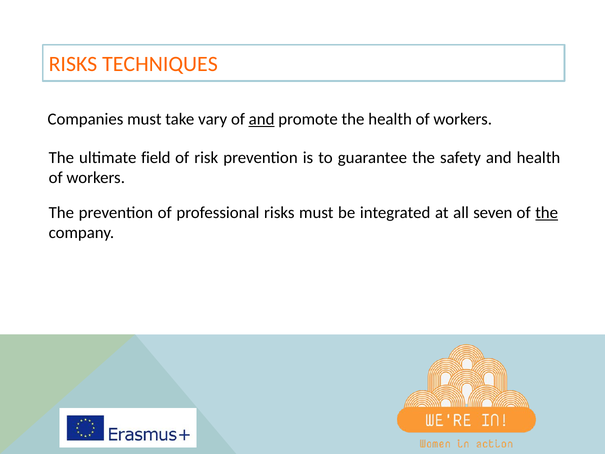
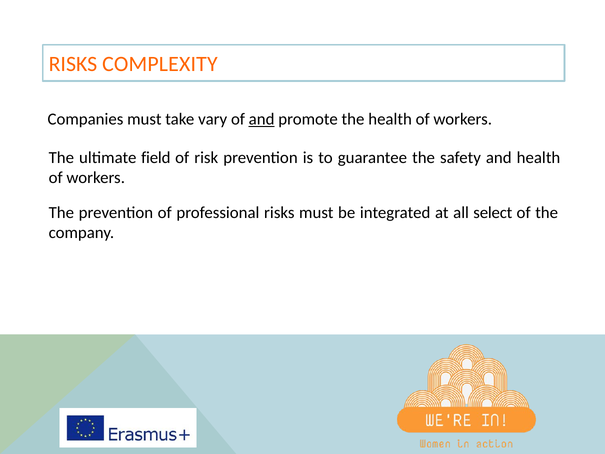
TECHNIQUES: TECHNIQUES -> COMPLEXITY (160, 64)
seven: seven -> select (493, 213)
the underline: present -> none (547, 213)
